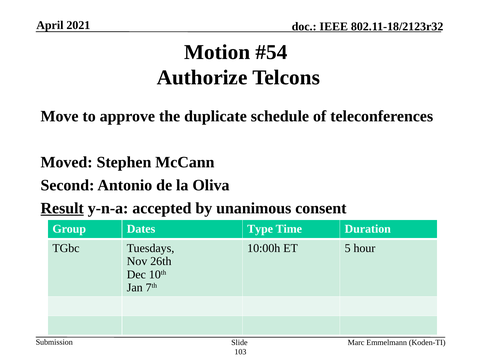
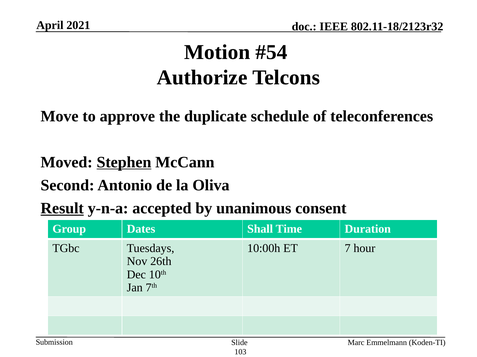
Stephen underline: none -> present (124, 163)
Type: Type -> Shall (260, 229)
5: 5 -> 7 (348, 249)
